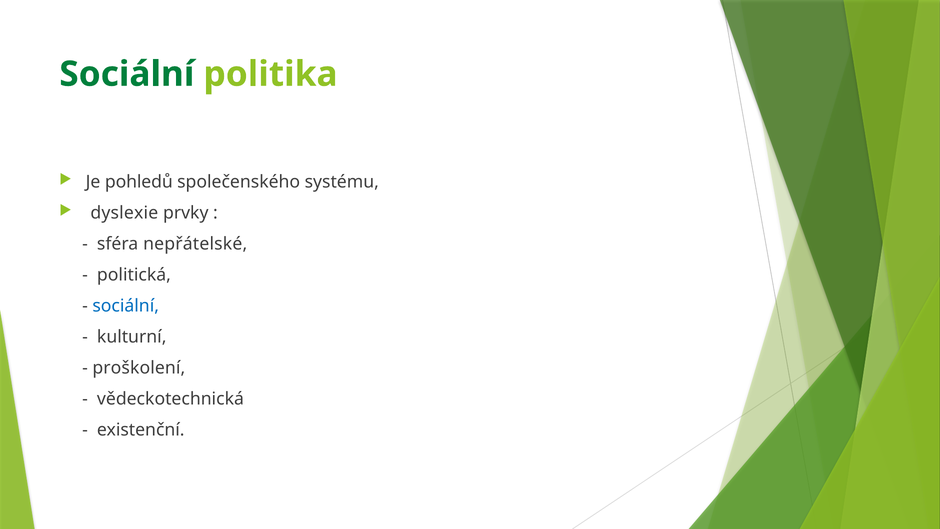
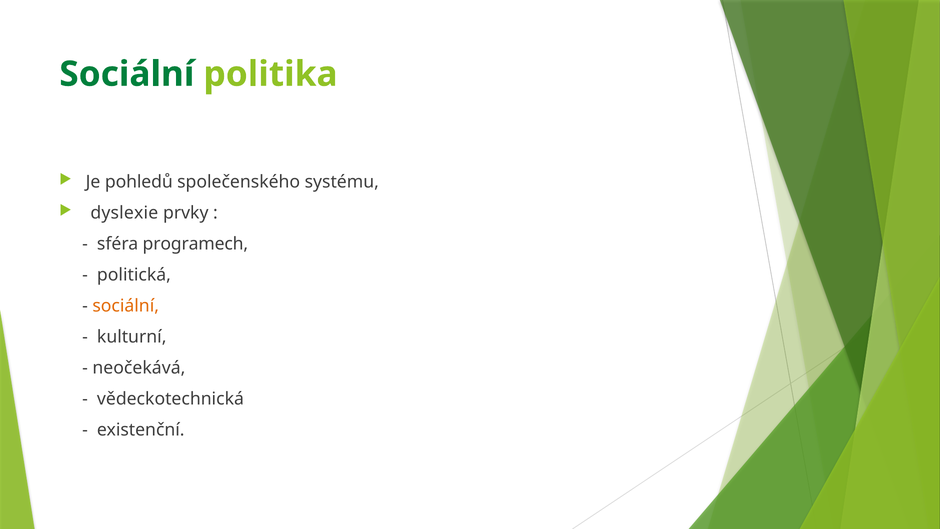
nepřátelské: nepřátelské -> programech (195, 244)
sociální colour: blue -> orange (126, 306)
proškolení: proškolení -> neočekává (139, 368)
